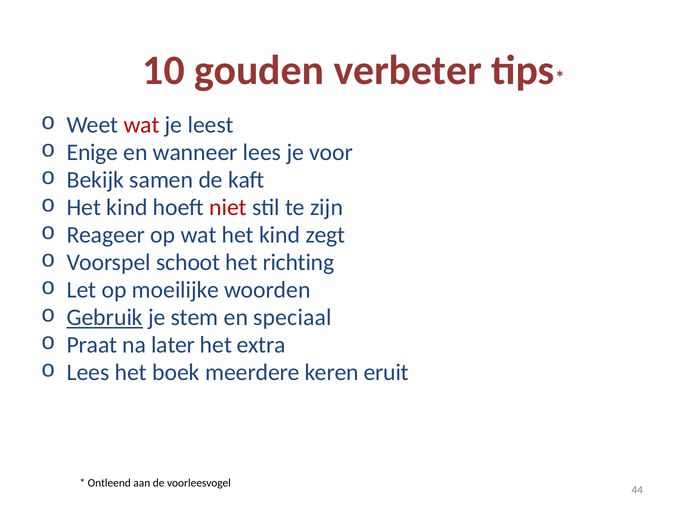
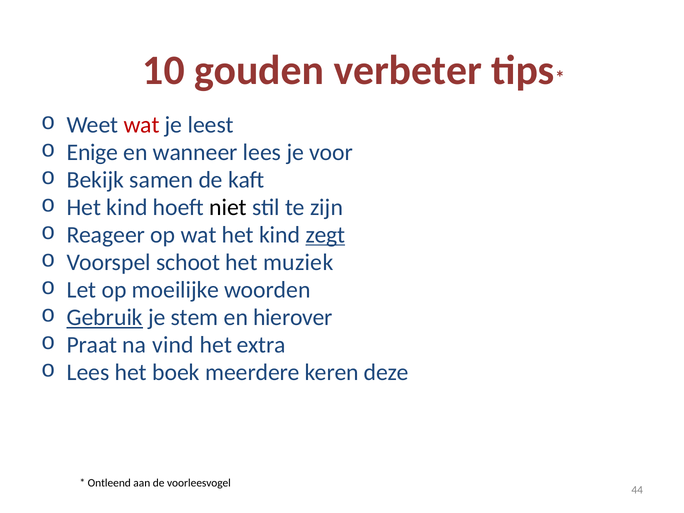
niet colour: red -> black (228, 207)
zegt underline: none -> present (325, 235)
richting: richting -> muziek (298, 262)
speciaal: speciaal -> hierover (293, 317)
later: later -> vind (173, 345)
eruit: eruit -> deze (386, 372)
